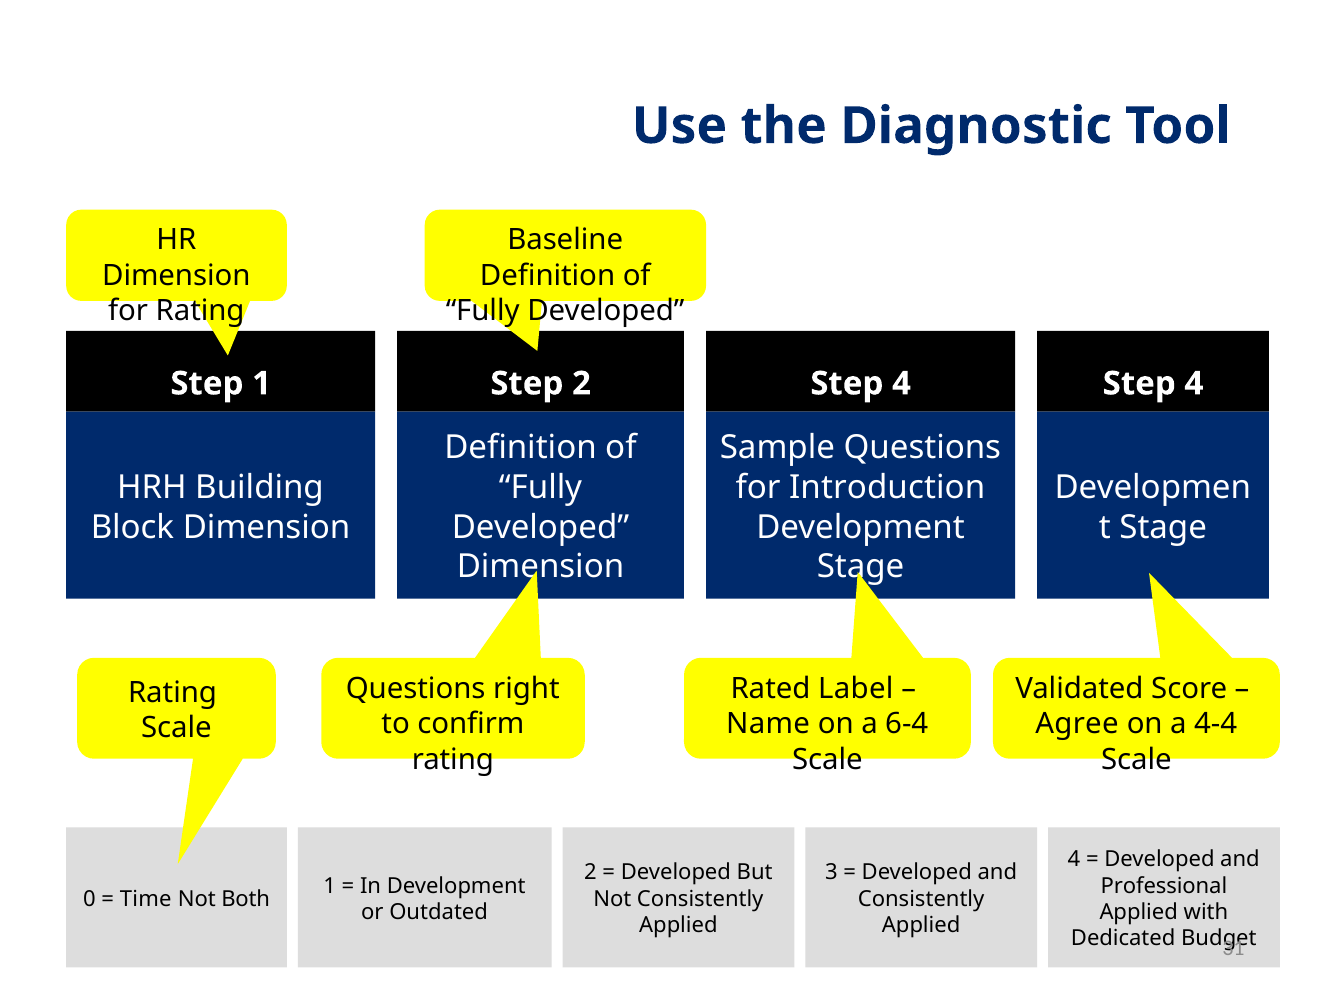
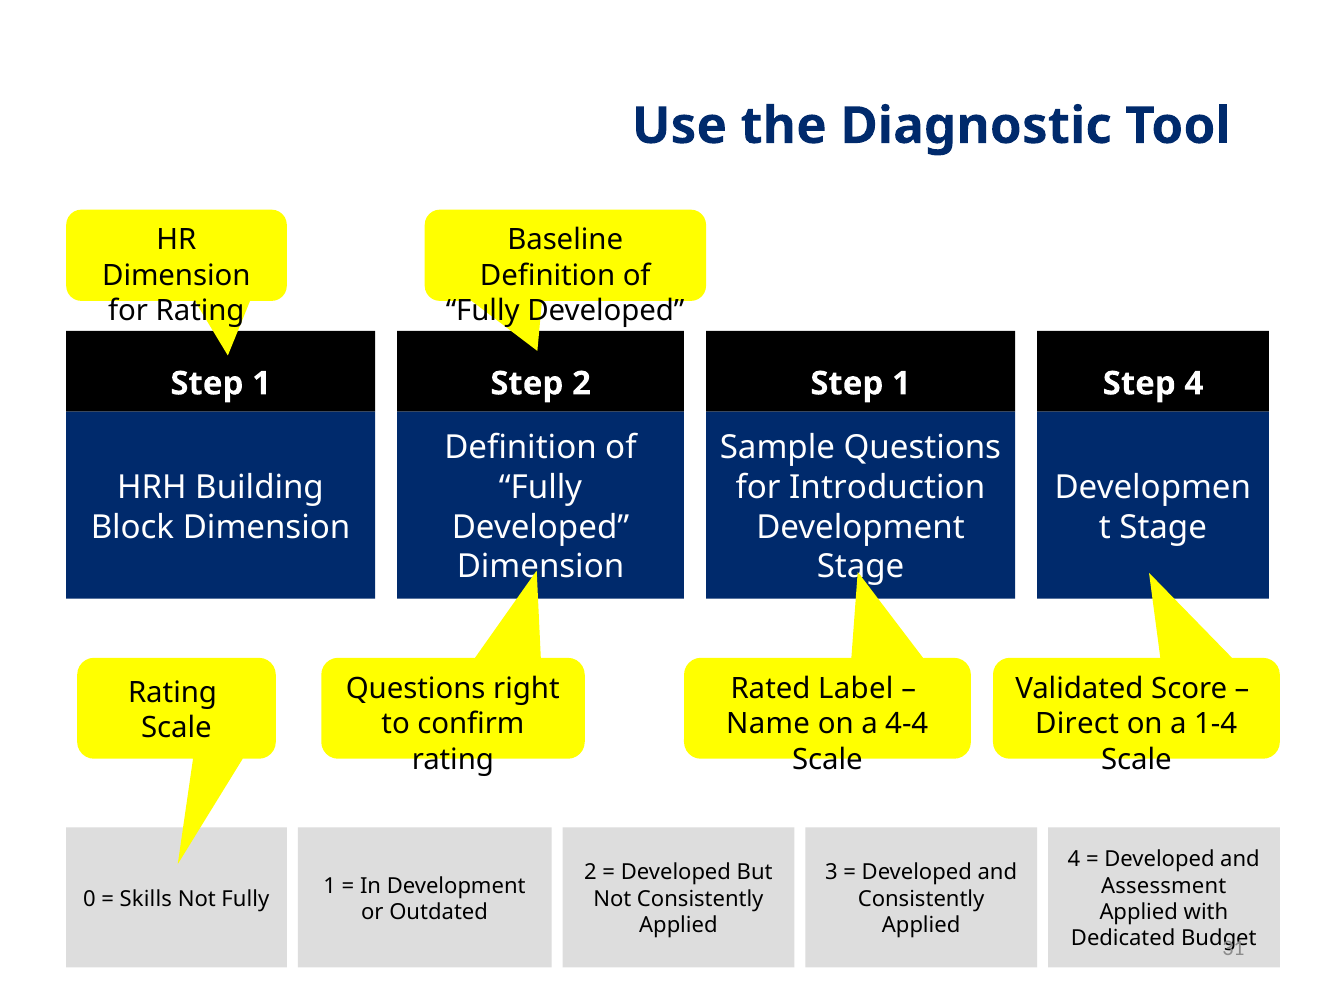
4: 4 -> 1 (902, 384)
6-4: 6-4 -> 4-4 (907, 724)
Agree: Agree -> Direct (1077, 724)
4-4: 4-4 -> 1-4 (1216, 724)
Professional: Professional -> Assessment (1164, 886)
Time: Time -> Skills (146, 899)
Not Both: Both -> Fully (245, 899)
